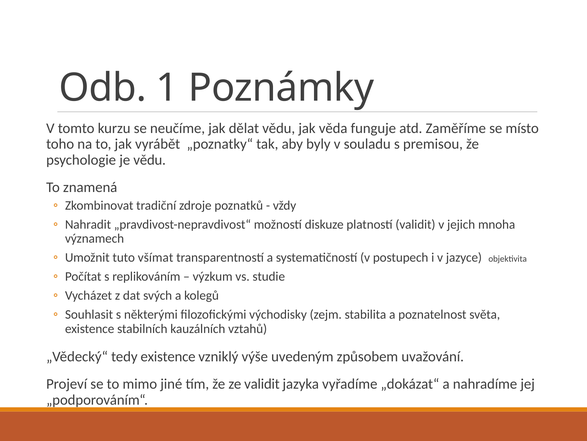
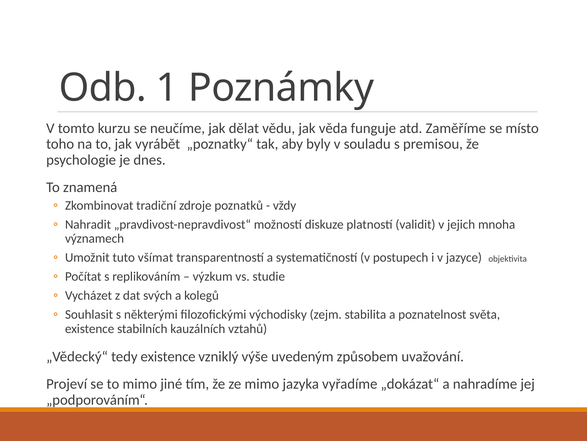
je vědu: vědu -> dnes (150, 160)
ze validit: validit -> mimo (262, 383)
